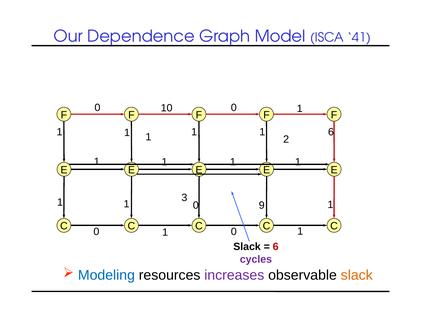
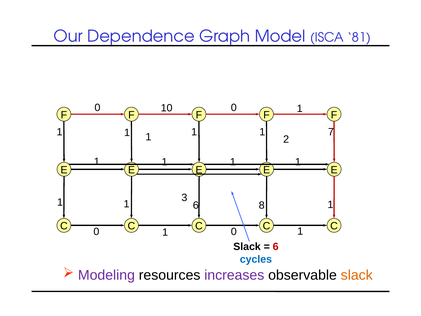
41: 41 -> 81 (359, 38)
1 6: 6 -> 7 (331, 132)
9: 9 -> 8 (262, 205)
0: 0 -> 6 (196, 205)
cycles colour: purple -> blue (256, 259)
Modeling colour: blue -> purple (106, 275)
